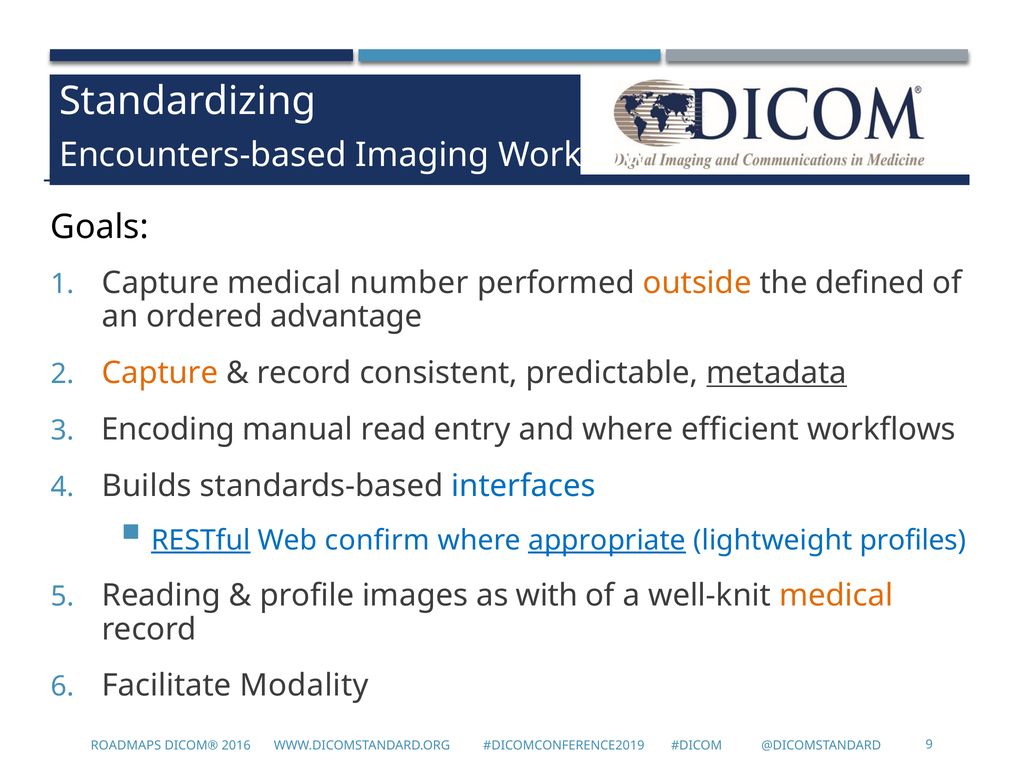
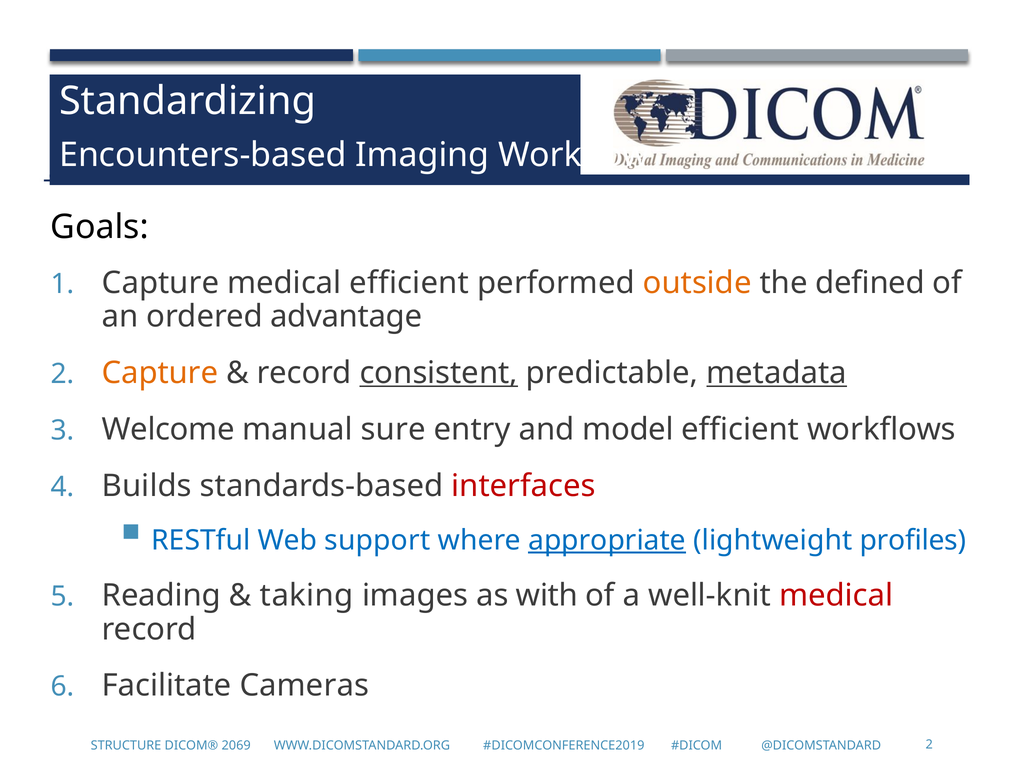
medical number: number -> efficient (409, 283)
consistent underline: none -> present (439, 373)
Encoding: Encoding -> Welcome (168, 429)
read: read -> sure (393, 429)
and where: where -> model (628, 429)
interfaces colour: blue -> red (524, 486)
RESTful underline: present -> none (201, 541)
confirm: confirm -> support (377, 541)
profile: profile -> taking (307, 596)
medical colour: orange -> red (836, 596)
Modality: Modality -> Cameras (304, 686)
ROADMAPS: ROADMAPS -> STRUCTURE (126, 746)
2016: 2016 -> 2069 (236, 746)
@DICOMSTANDARD 9: 9 -> 2 (929, 745)
